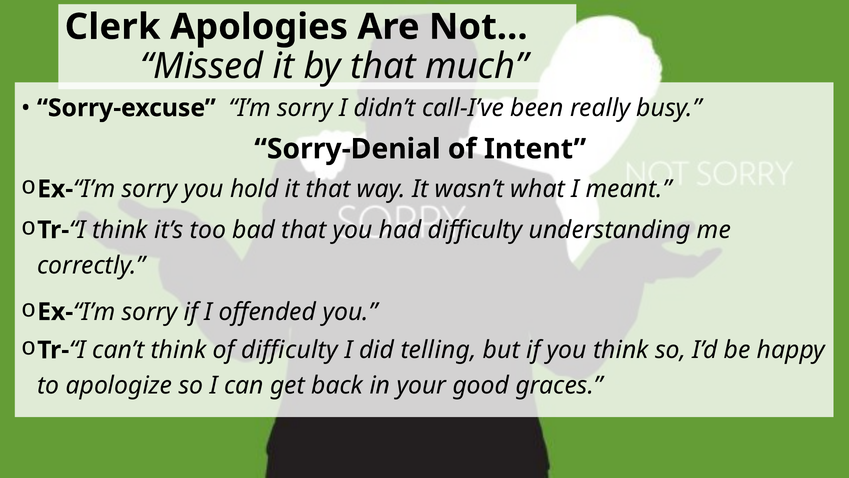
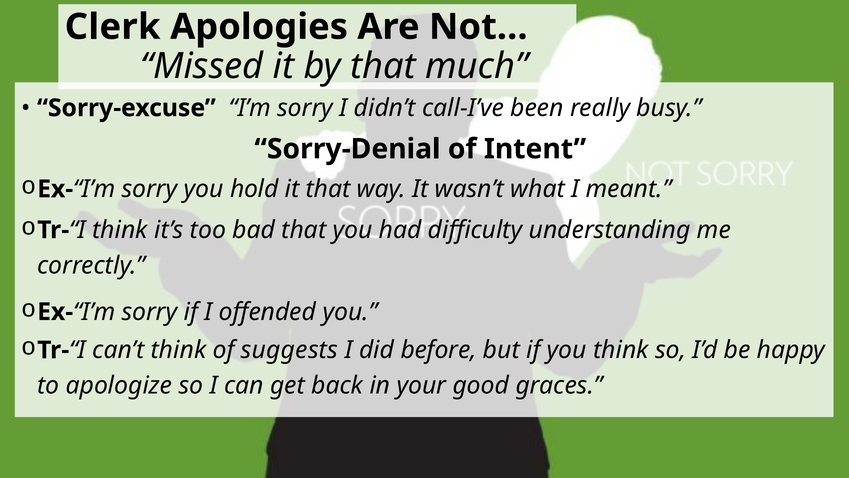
of difficulty: difficulty -> suggests (289, 350)
telling: telling -> before (439, 350)
